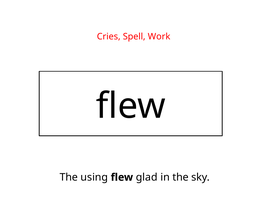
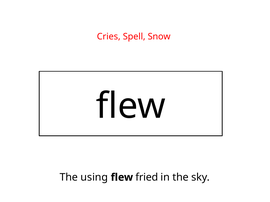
Work: Work -> Snow (159, 37)
glad: glad -> fried (147, 178)
